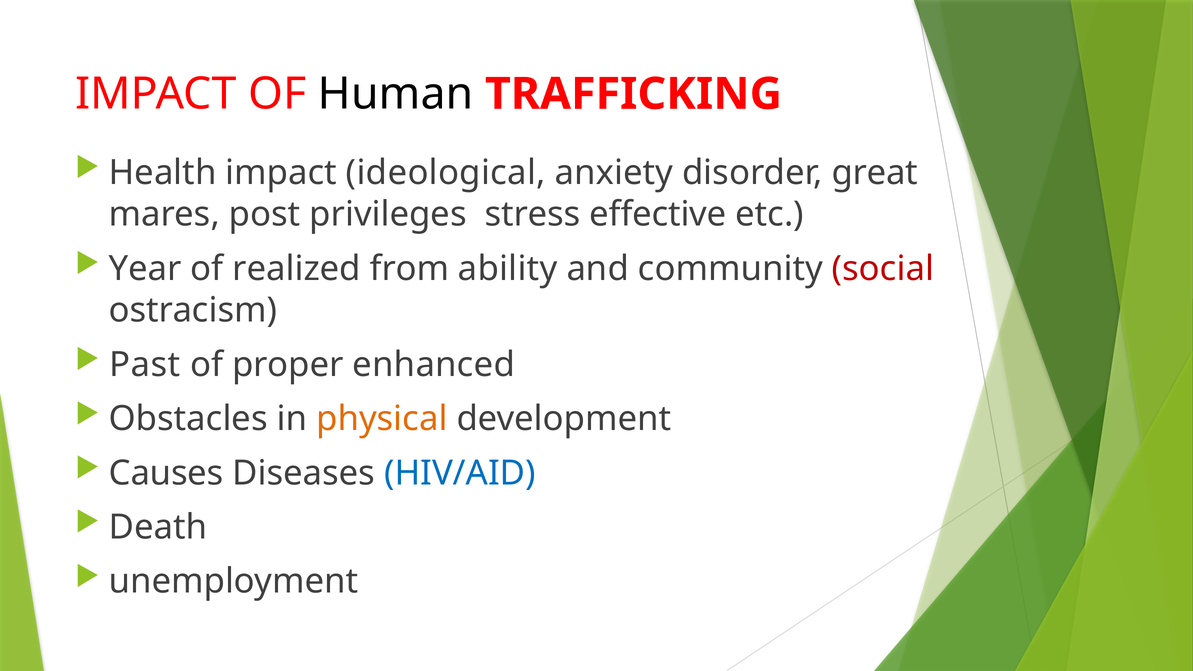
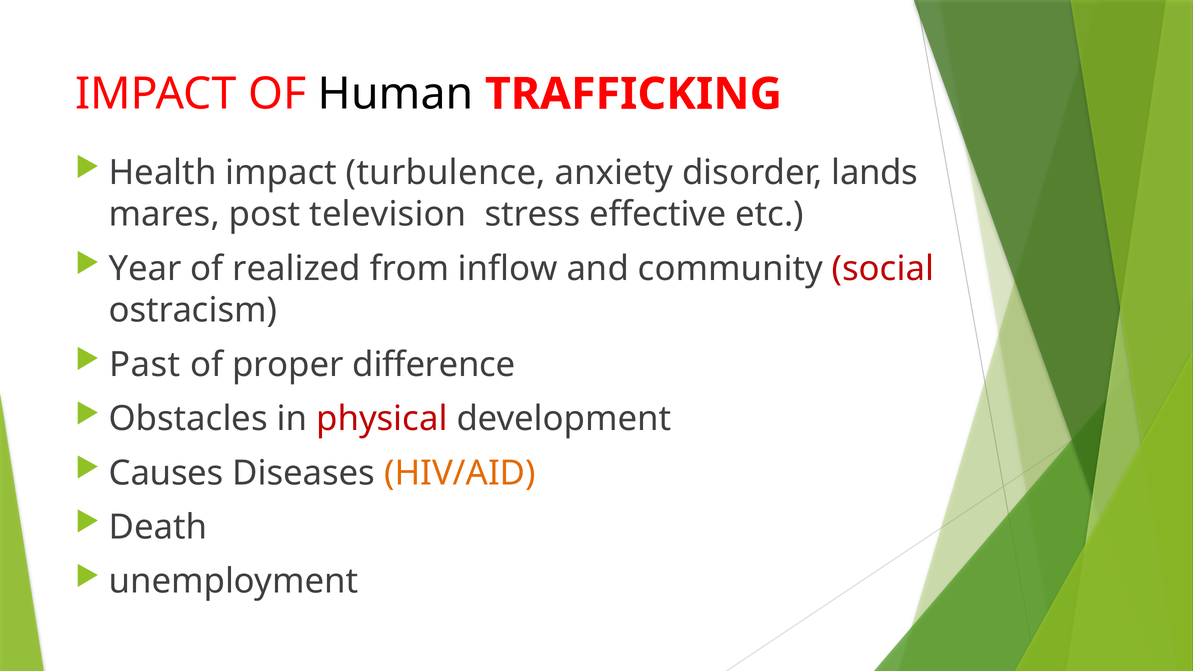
ideological: ideological -> turbulence (446, 173)
great: great -> lands (875, 173)
privileges: privileges -> television (388, 214)
ability: ability -> inflow (508, 269)
enhanced: enhanced -> difference (434, 365)
physical colour: orange -> red (382, 419)
HIV/AID colour: blue -> orange (460, 473)
